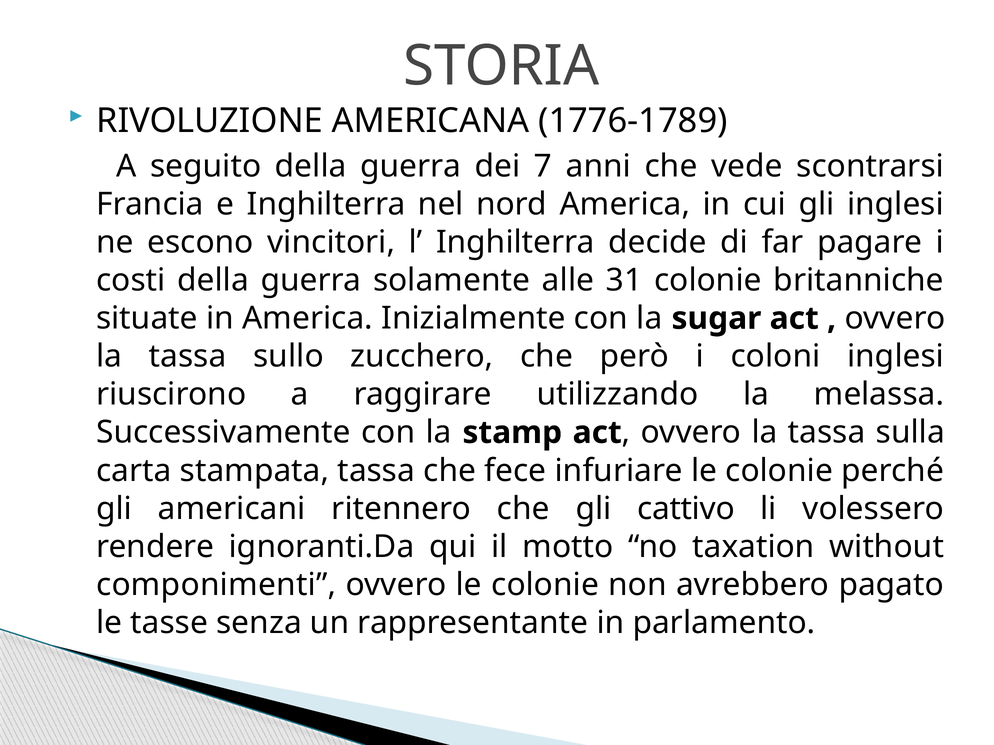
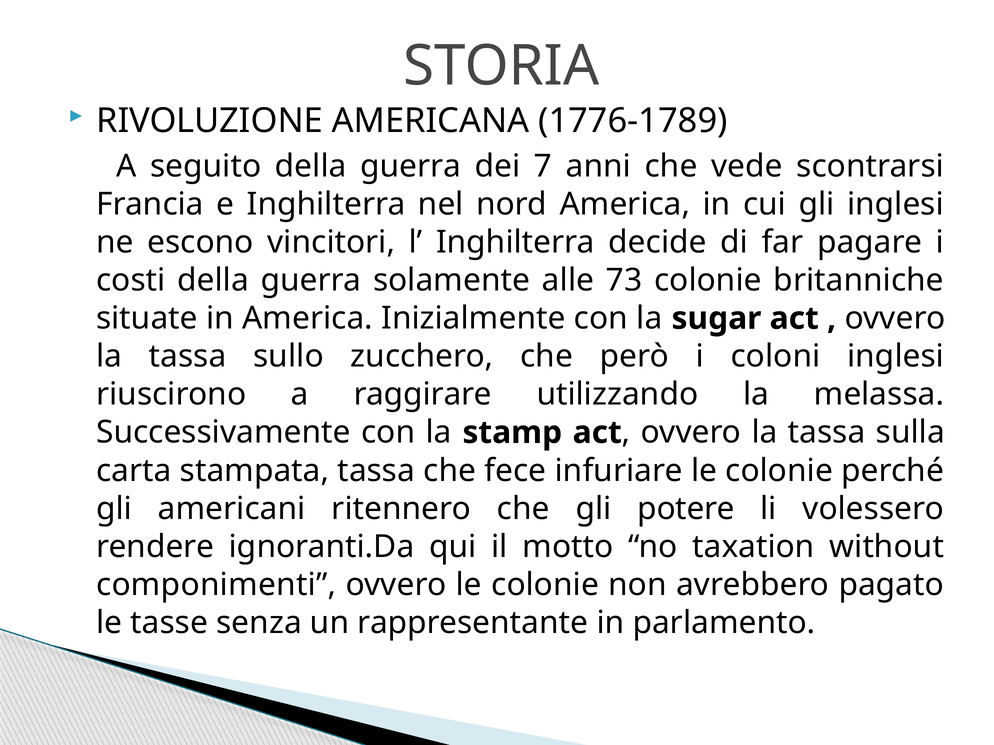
31: 31 -> 73 (624, 280)
cattivo: cattivo -> potere (686, 509)
